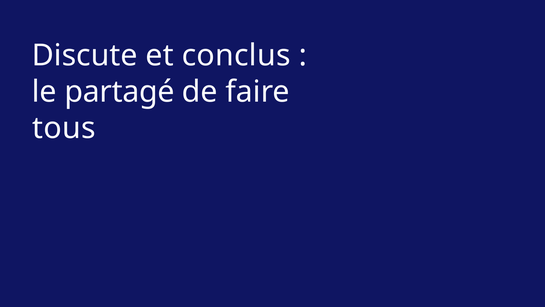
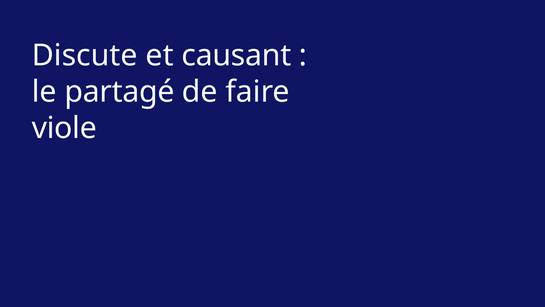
conclus: conclus -> causant (236, 55)
tous: tous -> viole (64, 128)
